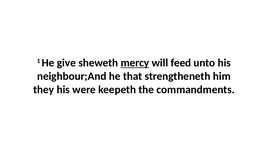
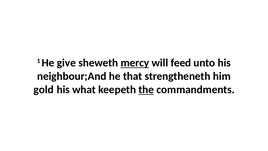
they: they -> gold (44, 90)
were: were -> what (84, 90)
the underline: none -> present (146, 90)
